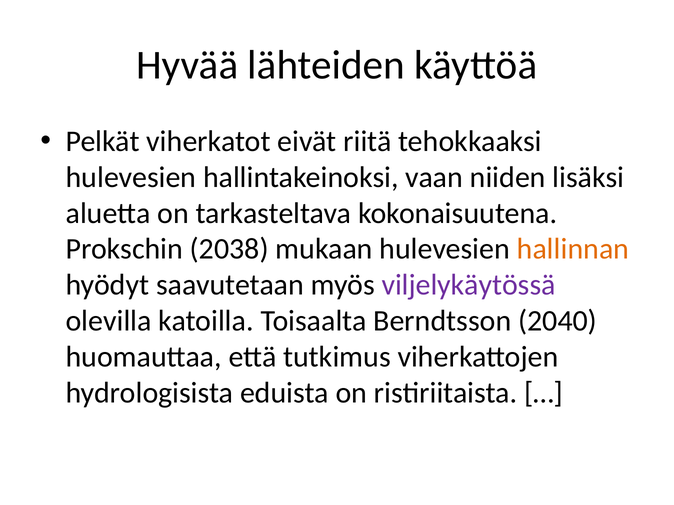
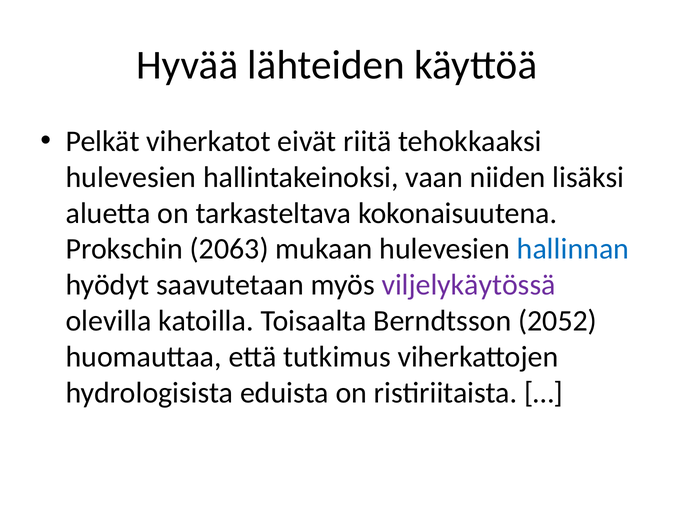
2038: 2038 -> 2063 (229, 249)
hallinnan colour: orange -> blue (573, 249)
2040: 2040 -> 2052 (558, 321)
